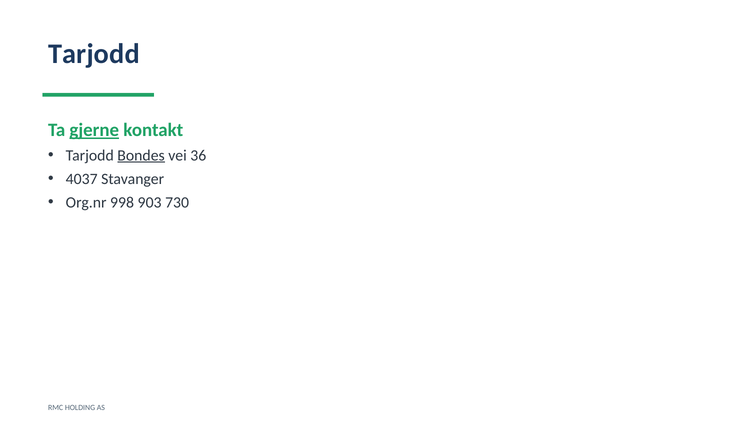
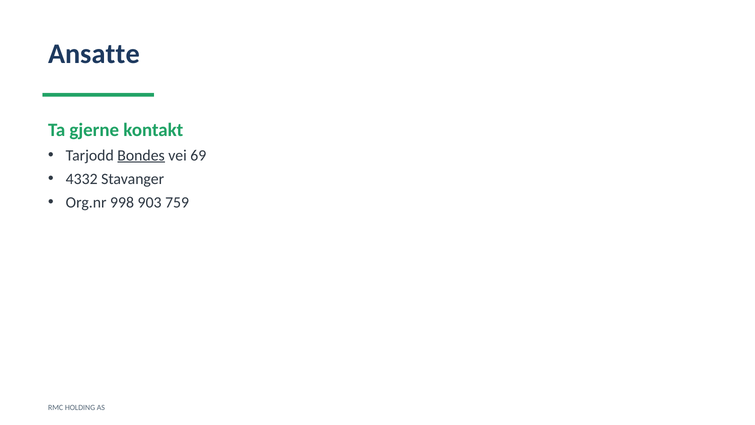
Tarjodd: Tarjodd -> Ansatte (94, 54)
gjerne underline: present -> none (94, 130)
36: 36 -> 69 (198, 155)
4037: 4037 -> 4332 (82, 179)
730: 730 -> 759 (177, 202)
